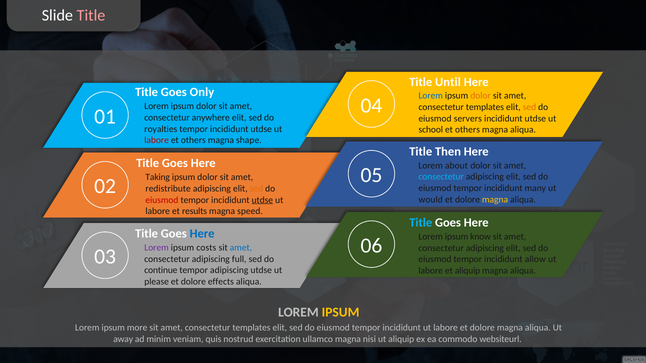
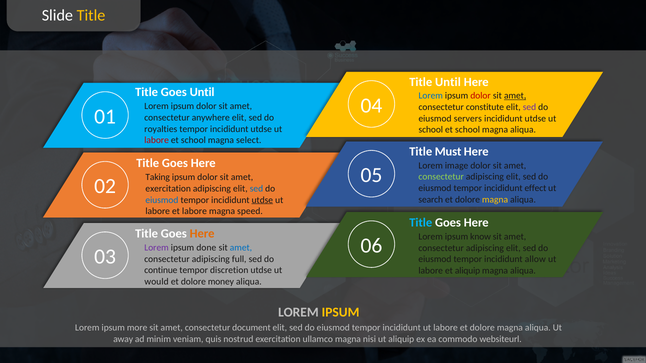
Title colour: pink -> yellow (91, 15)
Goes Only: Only -> Until (202, 92)
dolor colour: orange -> red (481, 96)
amet underline: none -> present (515, 96)
templates: templates -> constitute (485, 107)
sed colour: orange -> purple (529, 107)
others: others -> school (468, 130)
others: others -> school (193, 140)
shape: shape -> select (249, 140)
Then: Then -> Must (448, 152)
about: about -> image (457, 166)
consectetur colour: light blue -> light green (441, 177)
many: many -> effect (535, 188)
redistribute: redistribute -> exercitation (168, 189)
sed colour: orange -> blue (256, 189)
would: would -> search (431, 200)
eiusmod colour: red -> blue (162, 200)
et results: results -> labore (194, 211)
Here colour: blue -> orange (202, 234)
costs: costs -> done (206, 248)
tempor adipiscing: adipiscing -> discretion (229, 271)
please: please -> would (157, 282)
effects: effects -> money (221, 282)
templates: templates -> document (251, 328)
